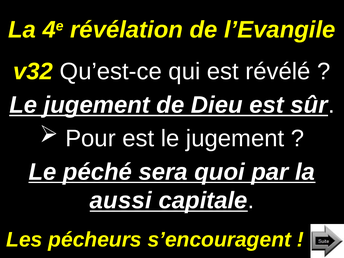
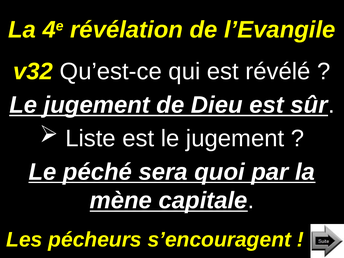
Pour: Pour -> Liste (91, 138)
aussi: aussi -> mène (121, 201)
